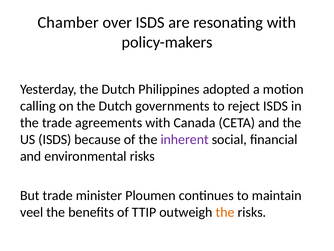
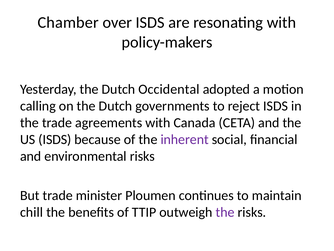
Philippines: Philippines -> Occidental (169, 89)
veel: veel -> chill (32, 212)
the colour: orange -> purple (225, 212)
